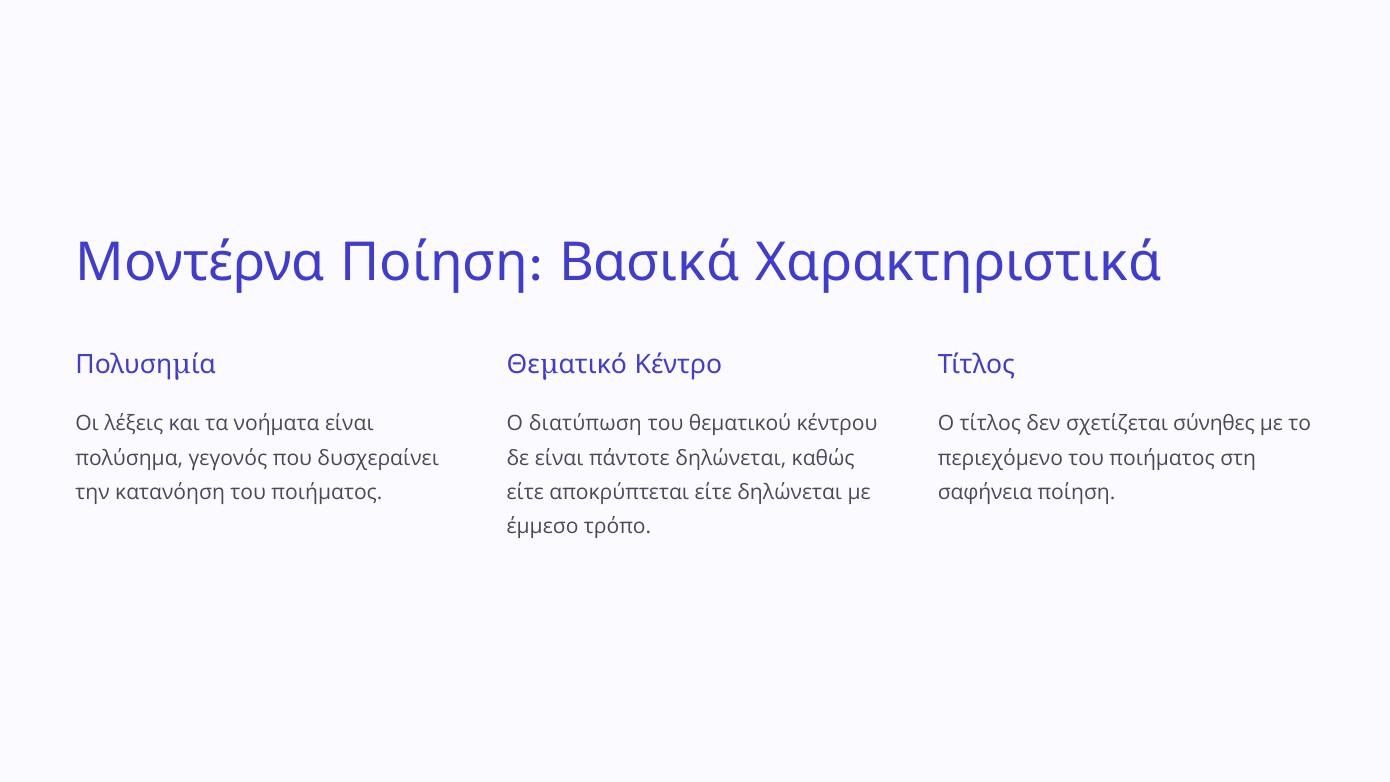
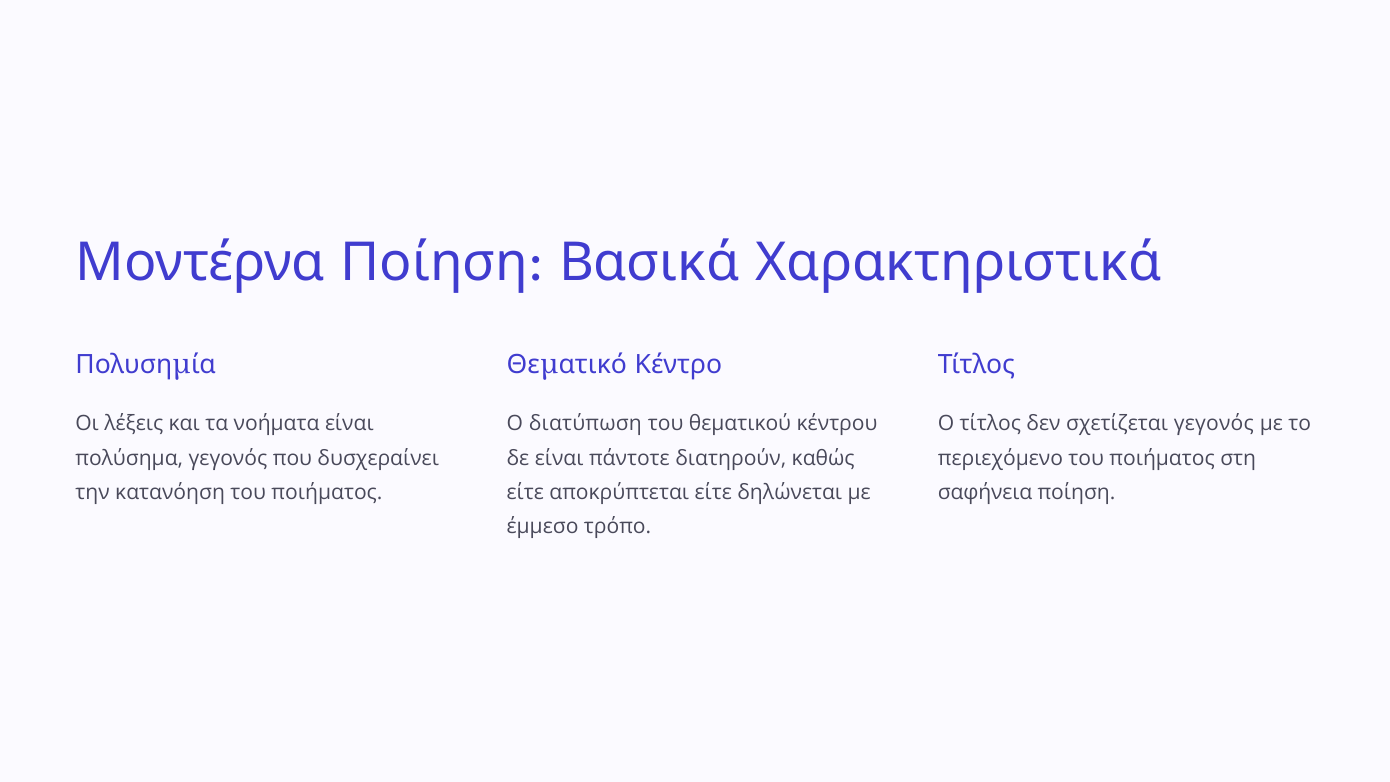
σχετίζεται σύνηθες: σύνηθες -> γεγονός (1214, 424)
πάντοτε δηλώνεται: δηλώνεται -> διατηρούν (731, 458)
